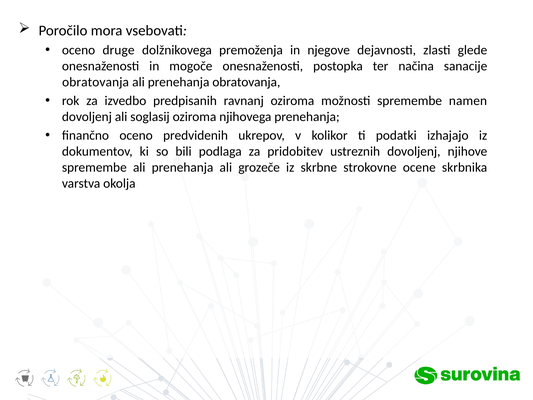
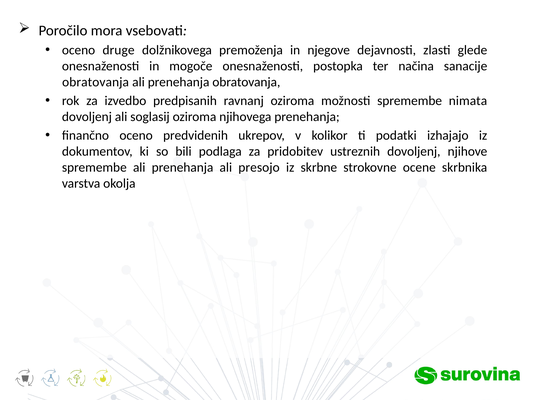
namen: namen -> nimata (468, 101)
grozeče: grozeče -> presojo (259, 167)
